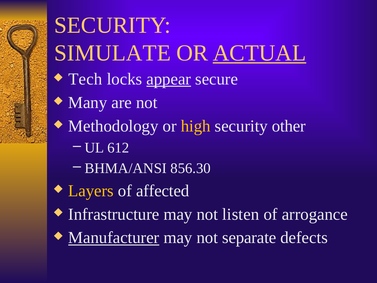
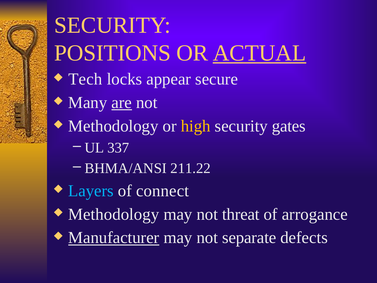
SIMULATE: SIMULATE -> POSITIONS (113, 53)
appear underline: present -> none (169, 79)
are underline: none -> present (122, 103)
other: other -> gates (289, 126)
612: 612 -> 337 (118, 148)
856.30: 856.30 -> 211.22 (191, 168)
Layers colour: yellow -> light blue (91, 191)
affected: affected -> connect (163, 191)
Infrastructure: Infrastructure -> Methodology (114, 214)
listen: listen -> threat (241, 214)
